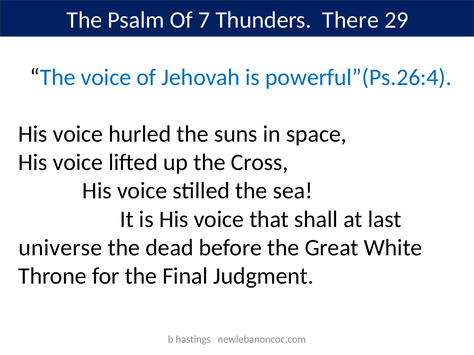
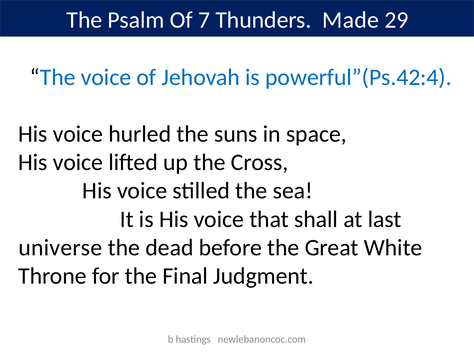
There: There -> Made (351, 20)
powerful”(Ps.26:4: powerful”(Ps.26:4 -> powerful”(Ps.42:4 (358, 77)
